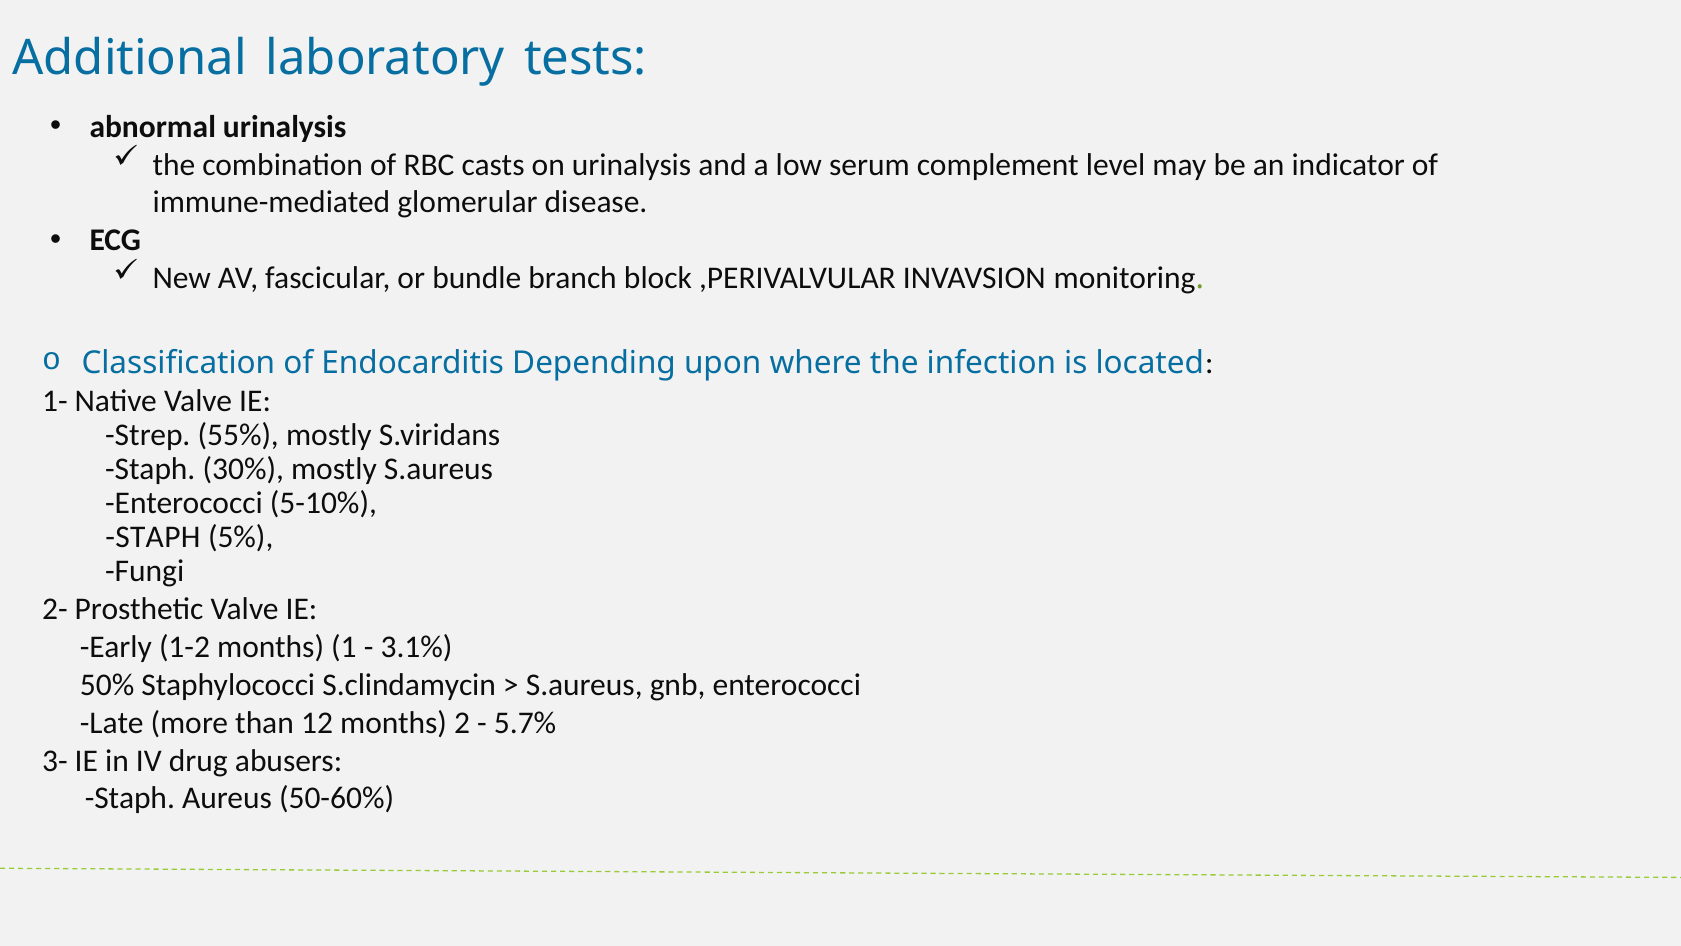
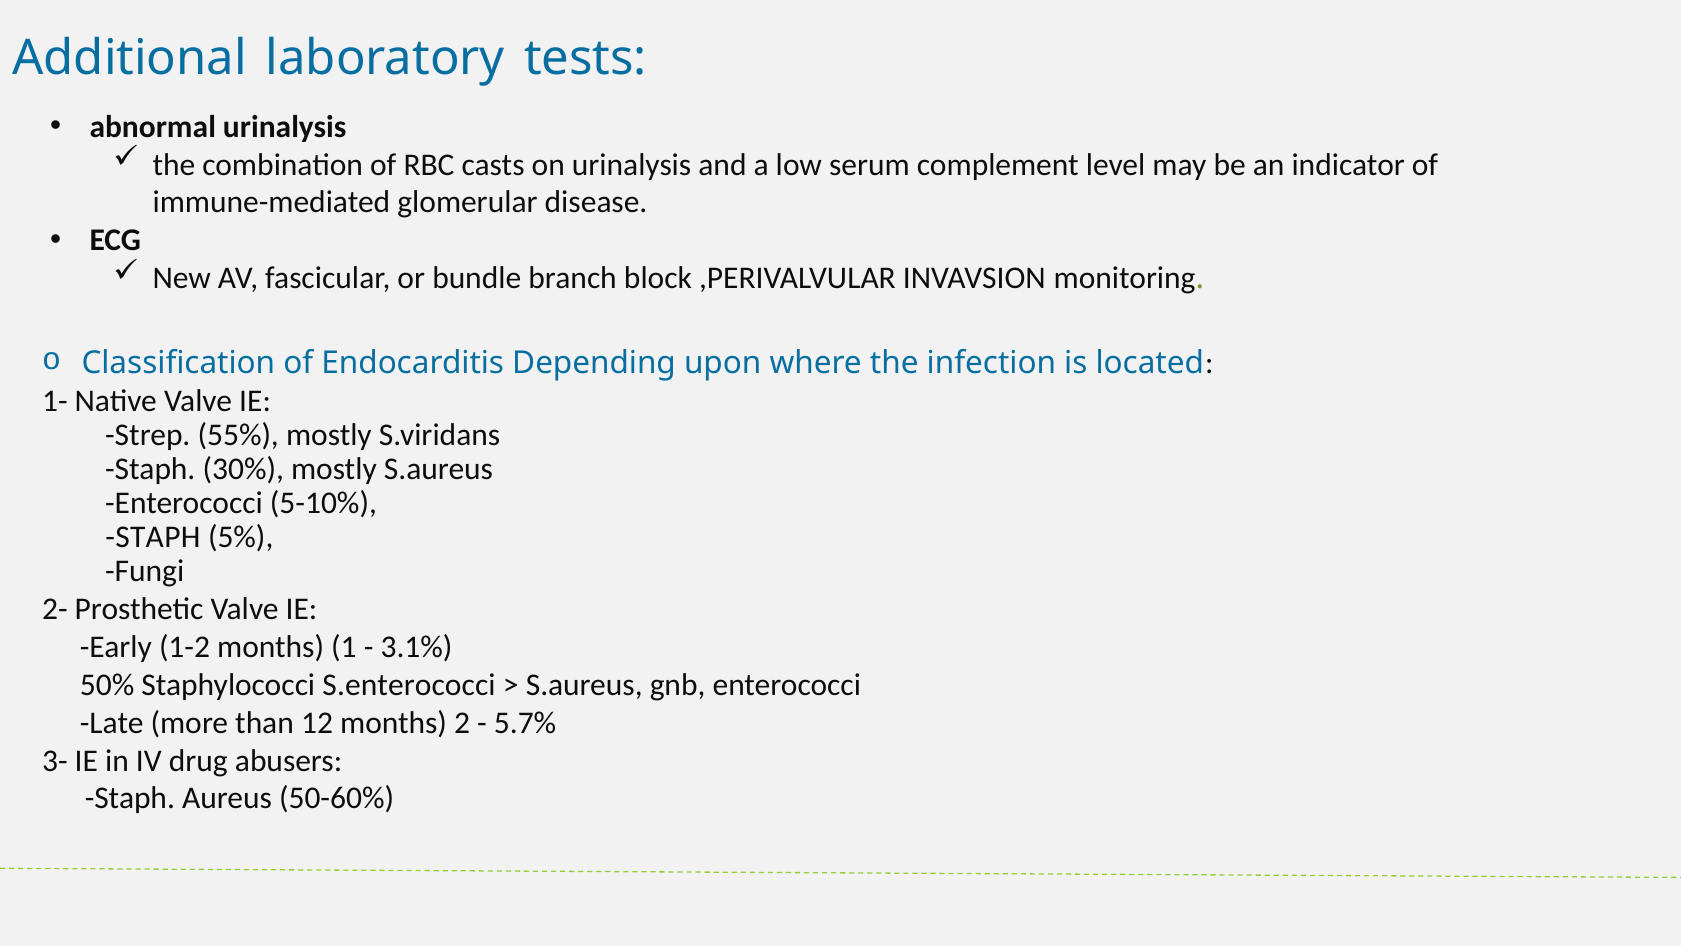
S.clindamycin: S.clindamycin -> S.enterococci (409, 685)
